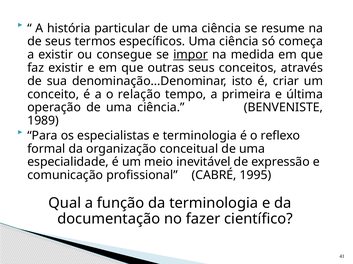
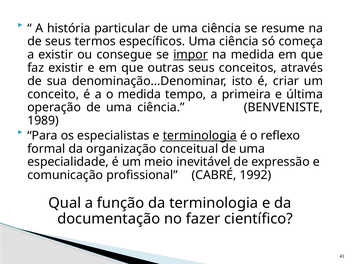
o relação: relação -> medida (139, 95)
terminologia underline: none -> present (200, 136)
1995: 1995 -> 1992 (256, 176)
